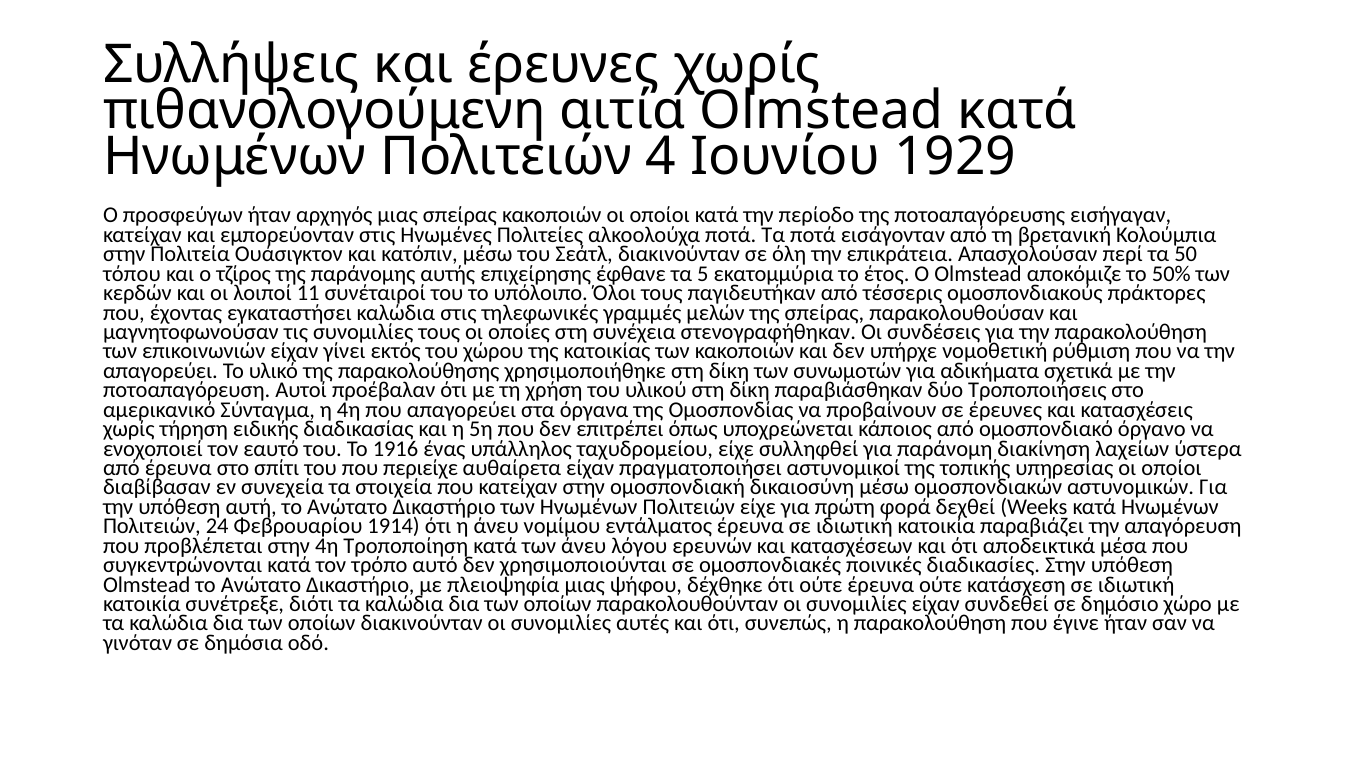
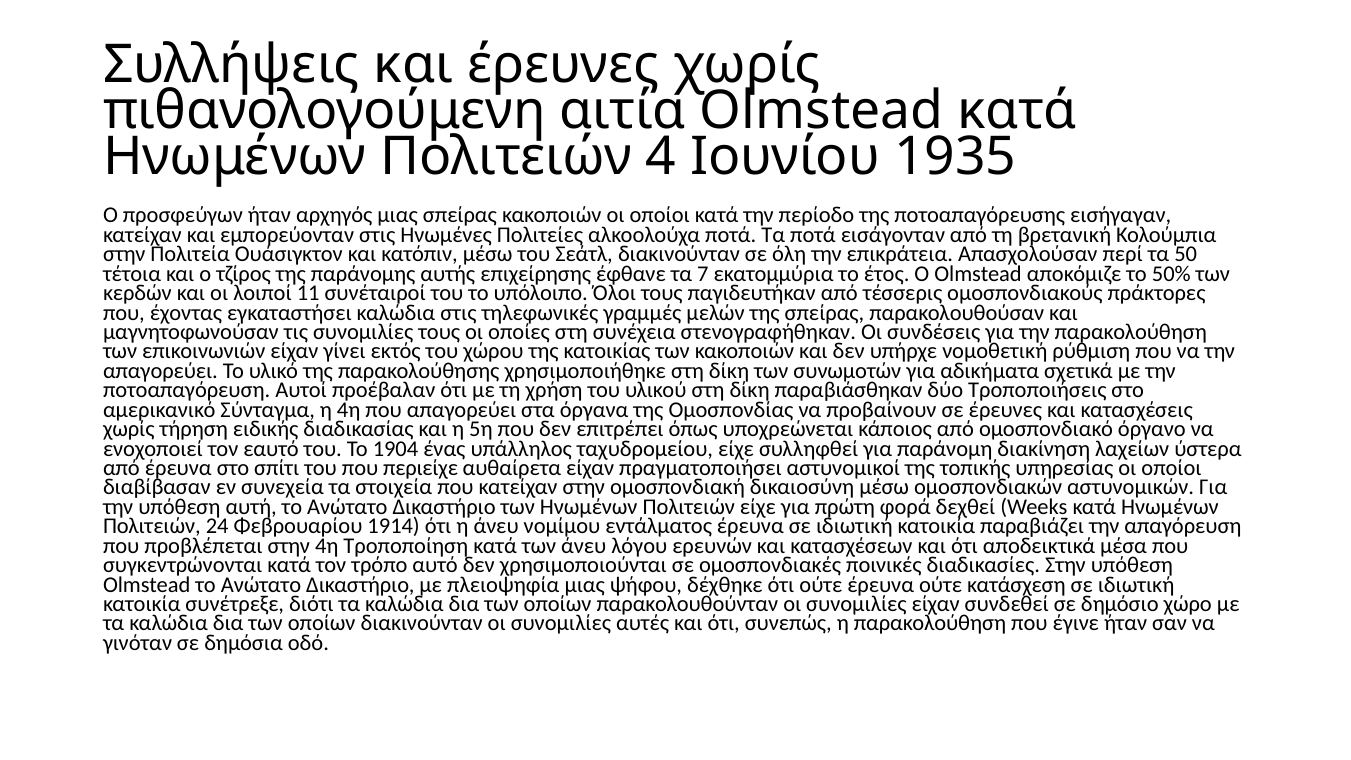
1929: 1929 -> 1935 (955, 157)
τόπου: τόπου -> τέτοια (132, 274)
5: 5 -> 7 (703, 274)
1916: 1916 -> 1904 (396, 449)
